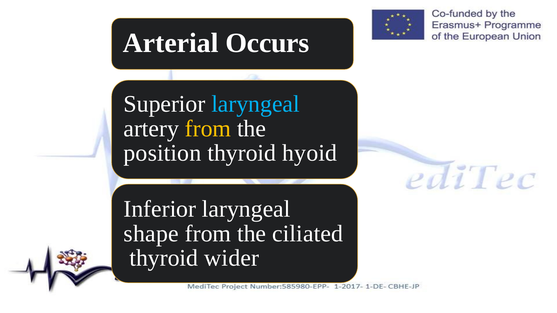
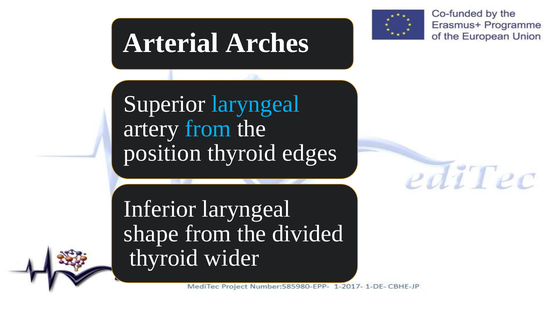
Occurs: Occurs -> Arches (267, 43)
from colour: yellow -> light blue (208, 129)
hyoid: hyoid -> edges (310, 153)
ciliated: ciliated -> divided (308, 234)
